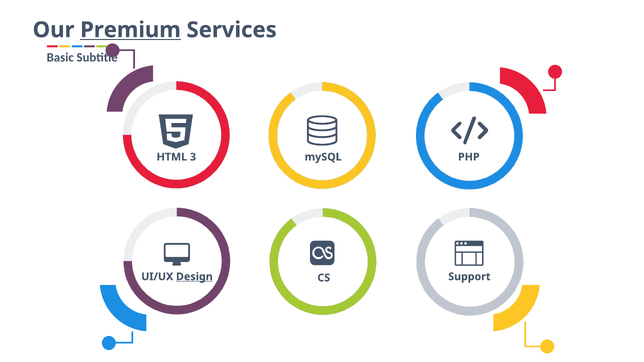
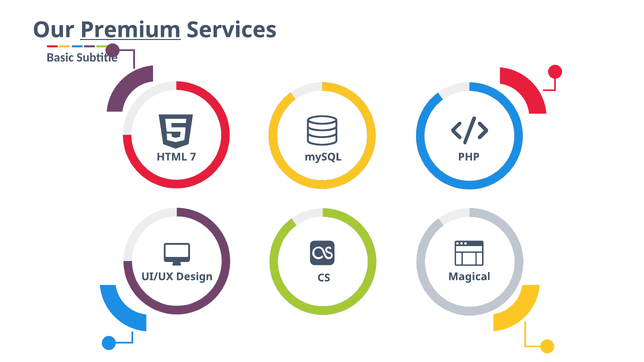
3: 3 -> 7 (193, 157)
Design underline: present -> none (194, 277)
Support: Support -> Magical (469, 277)
